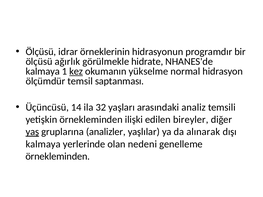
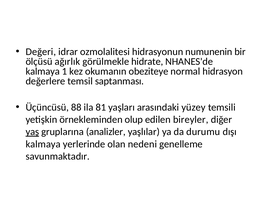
Ölçüsü: Ölçüsü -> Değeri (41, 52)
örneklerinin: örneklerinin -> ozmolalitesi (105, 52)
programdır: programdır -> numunenin (209, 52)
kez underline: present -> none (76, 71)
yükselme: yükselme -> obeziteye (149, 71)
ölçümdür: ölçümdür -> değerlere (45, 81)
14: 14 -> 88 (76, 107)
32: 32 -> 81 (101, 107)
analiz: analiz -> yüzey (194, 107)
ilişki: ilişki -> olup (134, 120)
alınarak: alınarak -> durumu (203, 132)
örnekleminden: örnekleminden -> savunmaktadır (58, 157)
